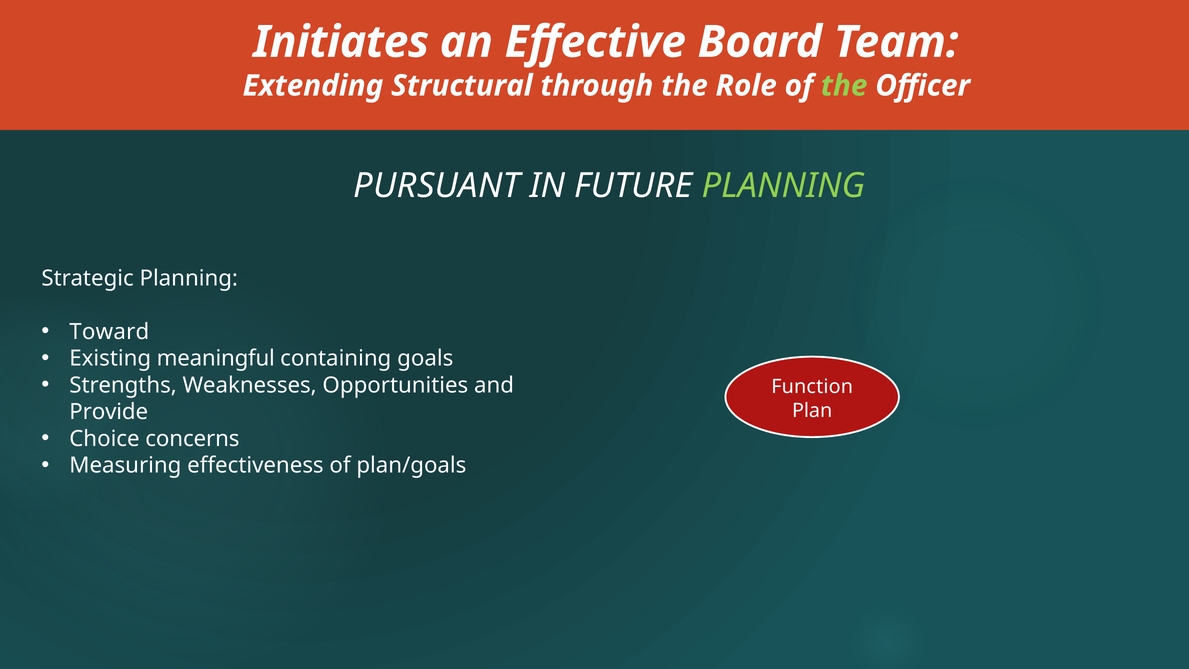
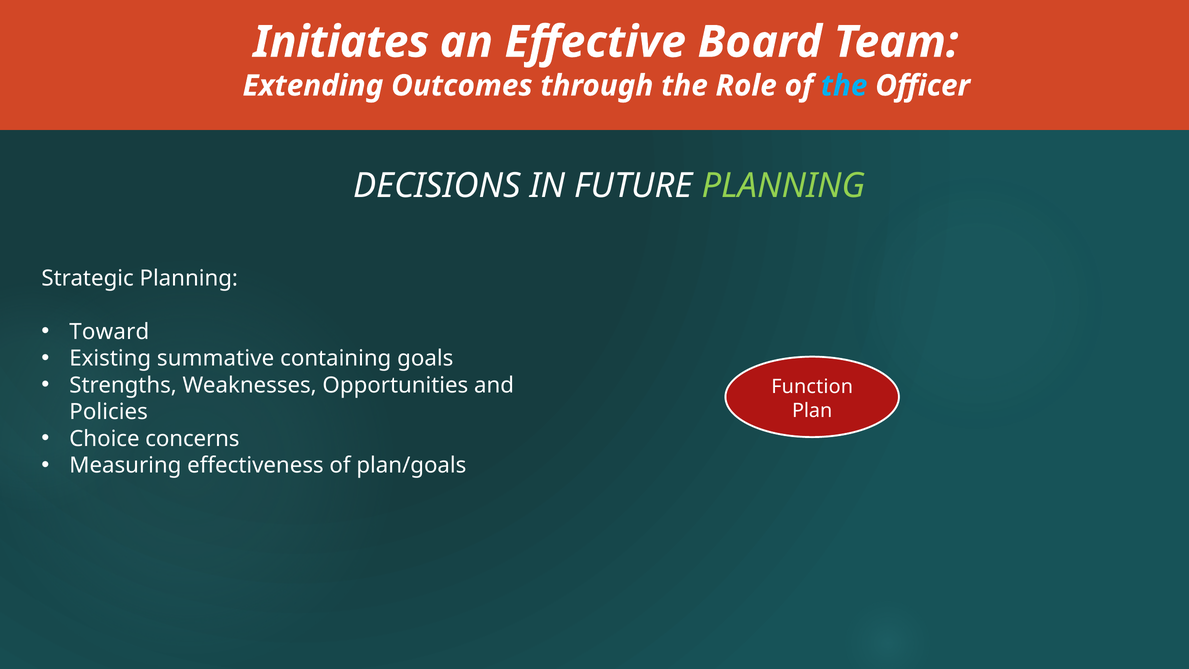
Structural: Structural -> Outcomes (462, 86)
the colour: light green -> light blue (844, 86)
PURSUANT: PURSUANT -> DECISIONS (437, 186)
meaningful: meaningful -> summative (216, 358)
Provide: Provide -> Policies (109, 412)
